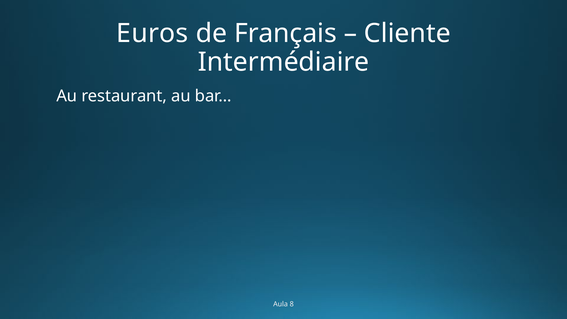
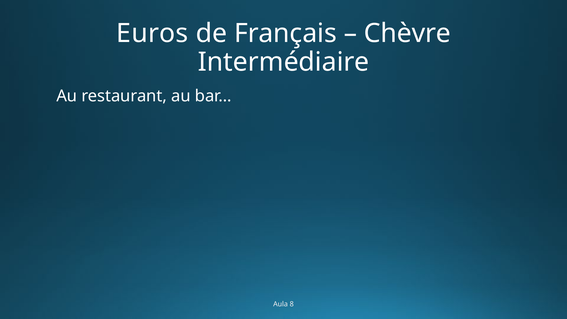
Cliente: Cliente -> Chèvre (407, 33)
